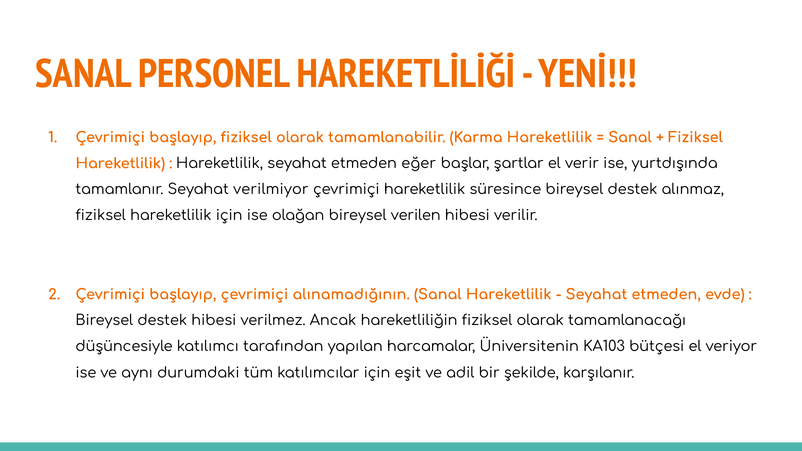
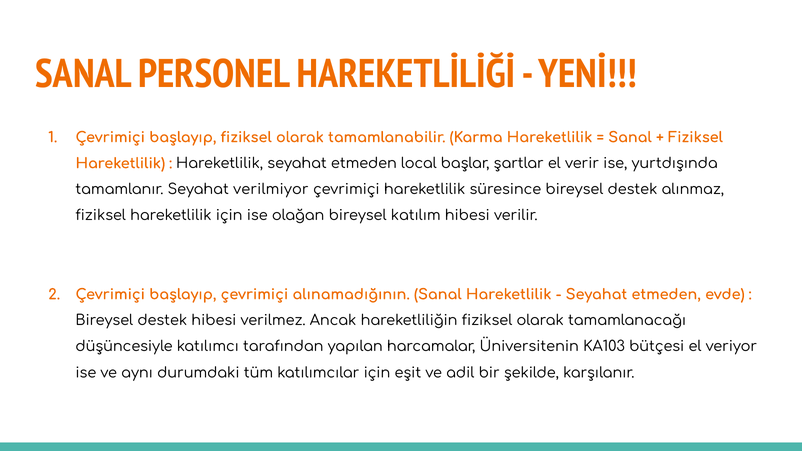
eğer: eğer -> local (419, 164)
verilen: verilen -> katılım (416, 216)
